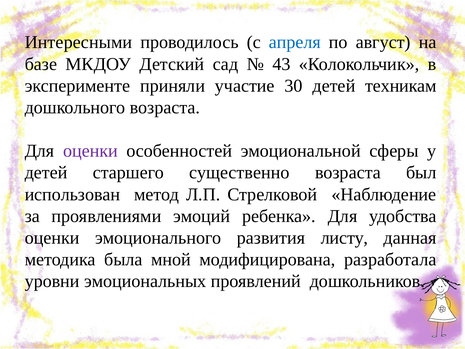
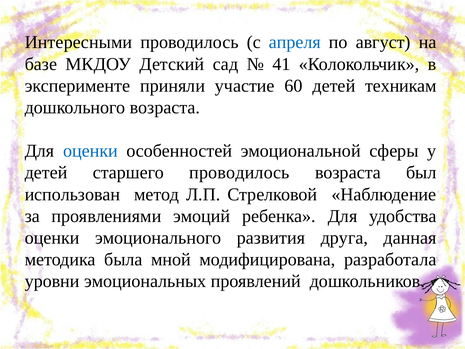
43: 43 -> 41 (281, 64)
30: 30 -> 60 (294, 86)
оценки colour: purple -> blue (90, 151)
старшего существенно: существенно -> проводилось (239, 173)
листу: листу -> друга (344, 238)
